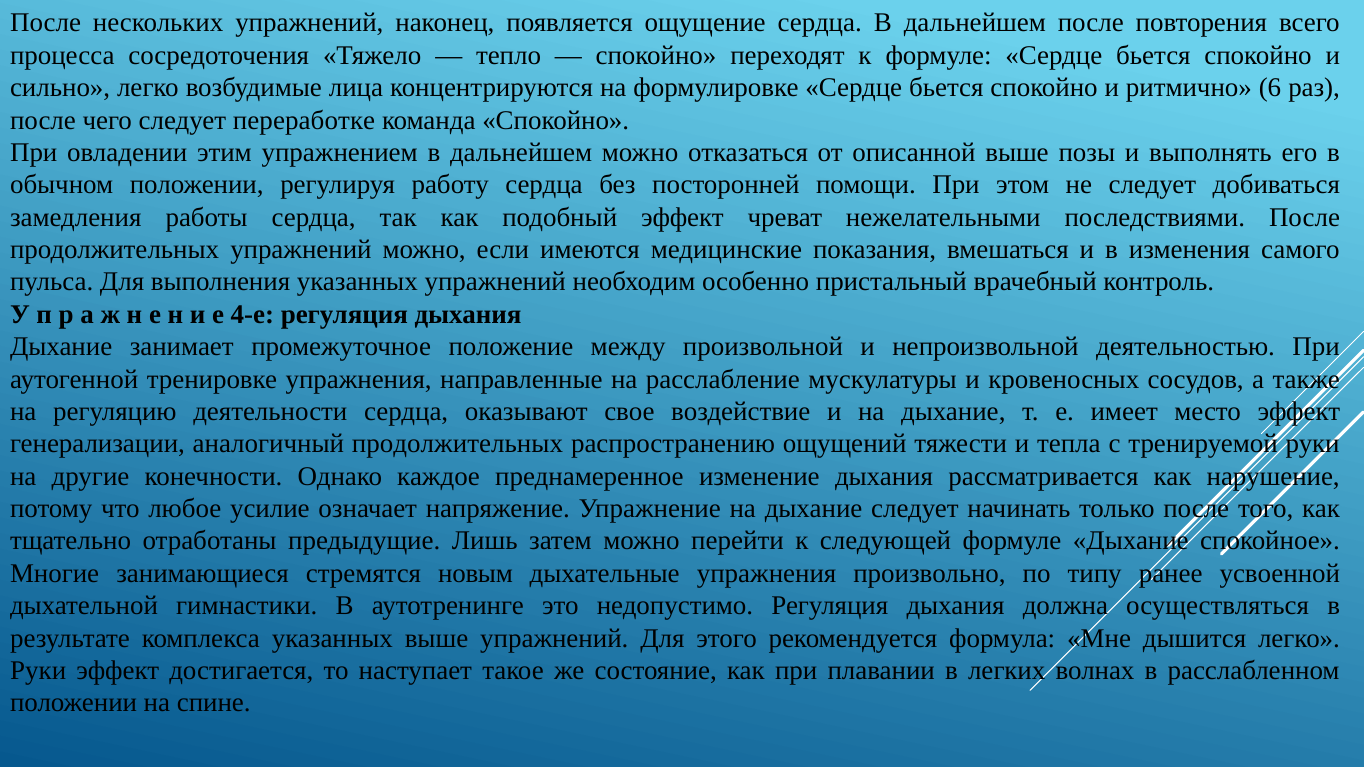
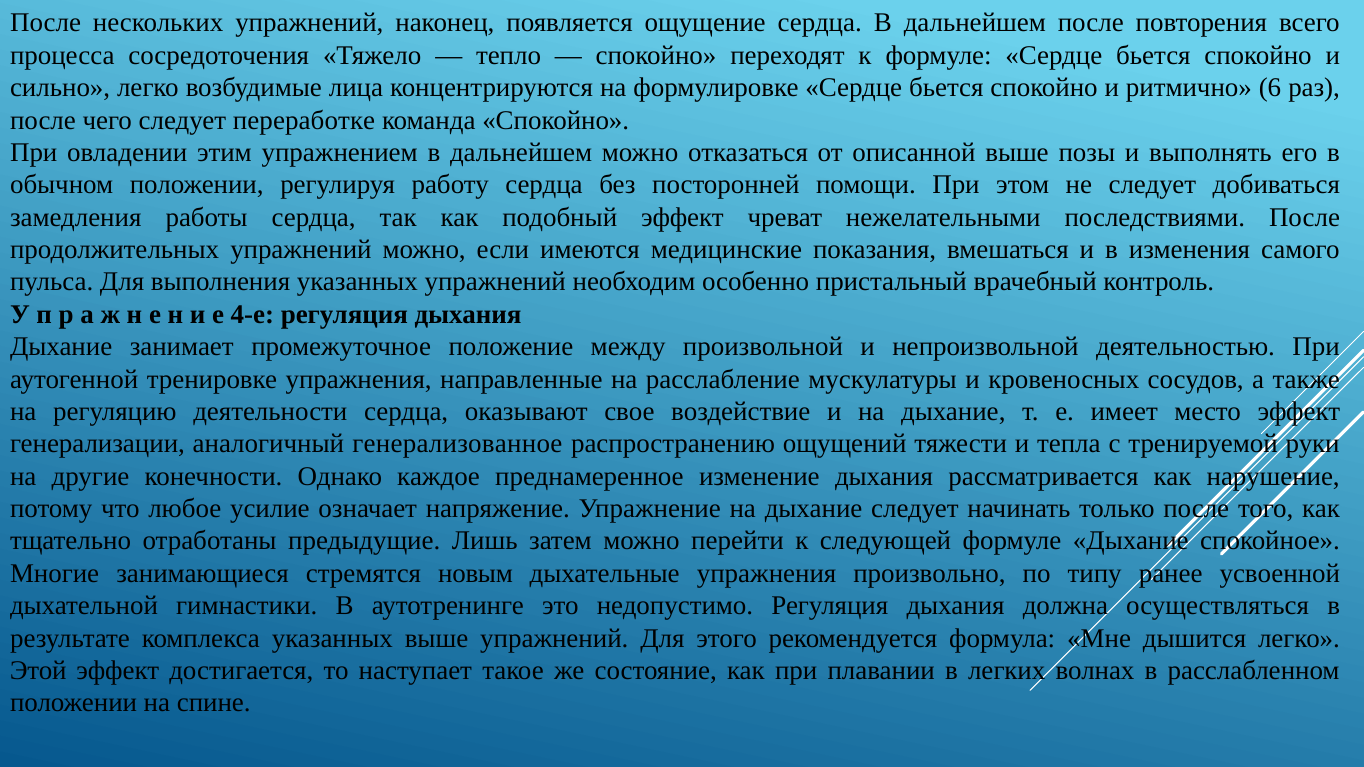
аналогичный продолжительных: продолжительных -> генерализованное (457, 444)
Руки: Руки -> Этой (38, 671)
